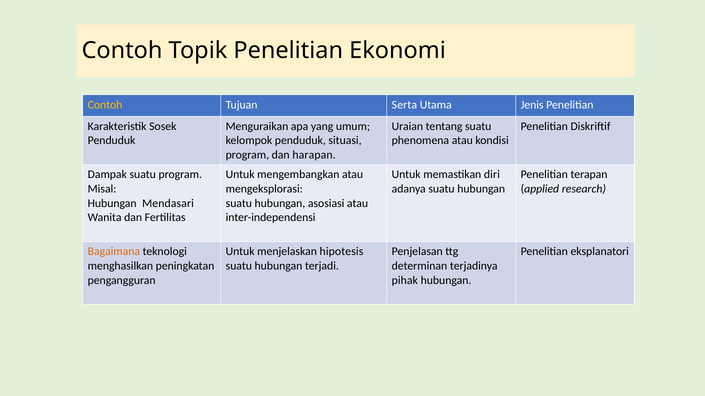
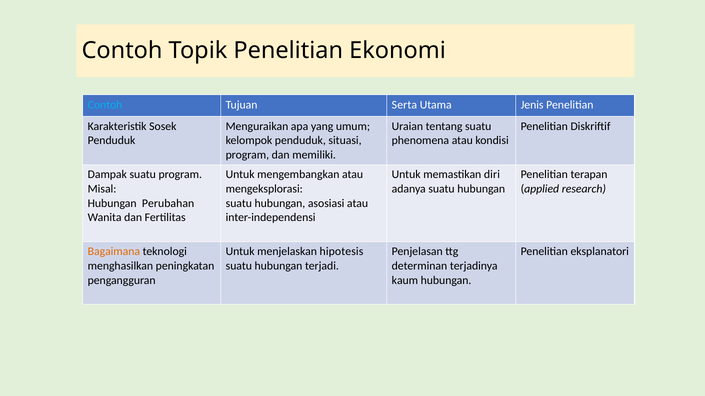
Contoh colour: yellow -> light blue (105, 105)
harapan: harapan -> memiliki (314, 155)
Mendasari: Mendasari -> Perubahan (168, 204)
pihak: pihak -> kaum (405, 281)
